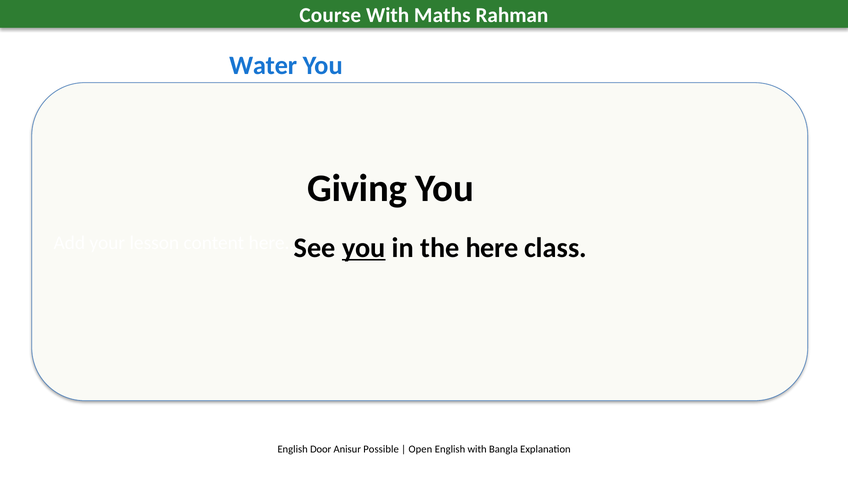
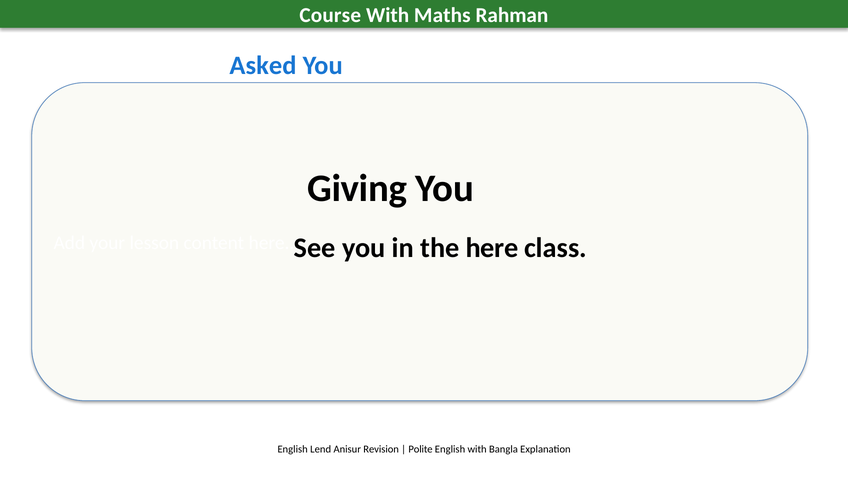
Water: Water -> Asked (263, 65)
you underline: present -> none (364, 248)
Door: Door -> Lend (321, 449)
Possible: Possible -> Revision (381, 449)
Open: Open -> Polite (421, 449)
